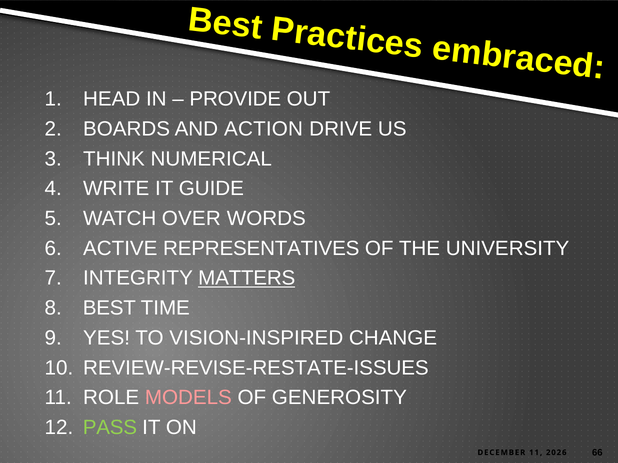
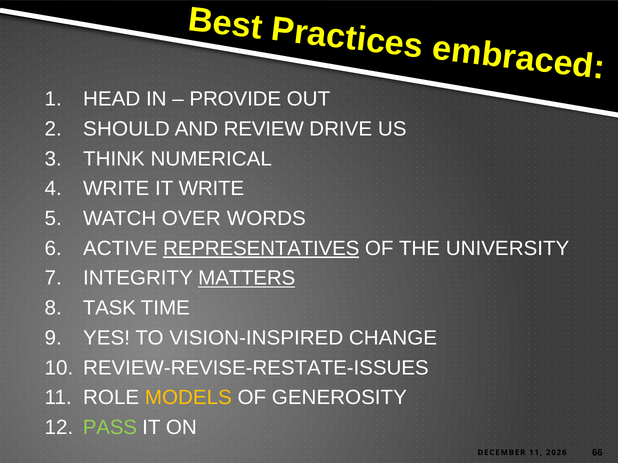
BOARDS: BOARDS -> SHOULD (126, 129)
ACTION: ACTION -> REVIEW (264, 129)
IT GUIDE: GUIDE -> WRITE (211, 189)
REPRESENTATIVES underline: none -> present (261, 249)
BEST: BEST -> TASK (109, 308)
MODELS colour: pink -> yellow (188, 398)
